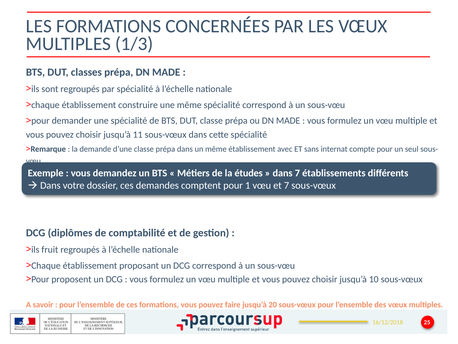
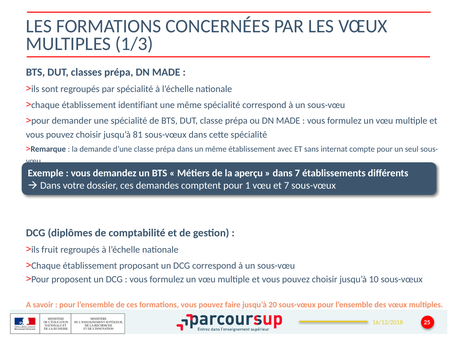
construire: construire -> identifiant (138, 105)
11: 11 -> 81 (138, 134)
études: études -> aperçu (249, 173)
